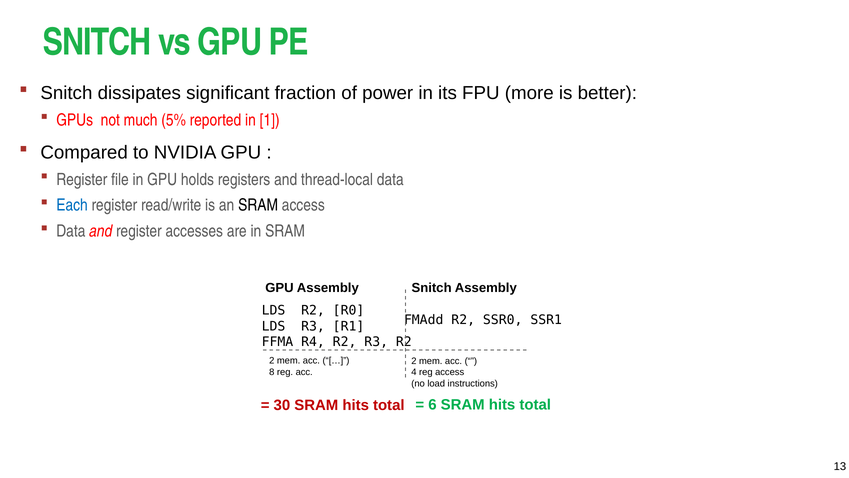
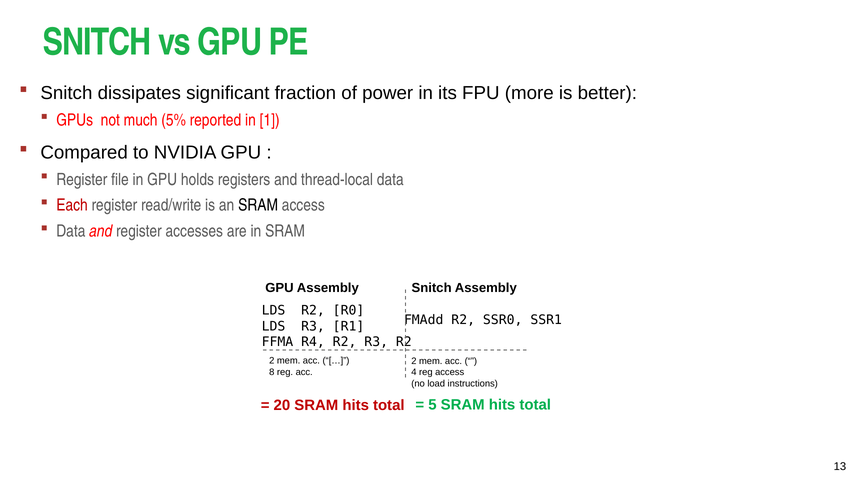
Each colour: blue -> red (72, 205)
30: 30 -> 20 (282, 405)
6: 6 -> 5 (432, 405)
